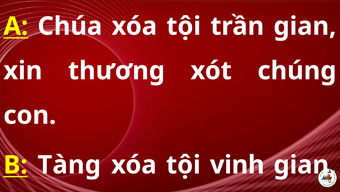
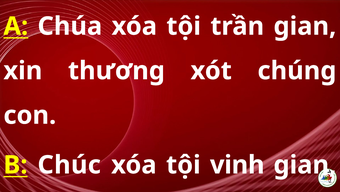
Tàng: Tàng -> Chúc (69, 164)
